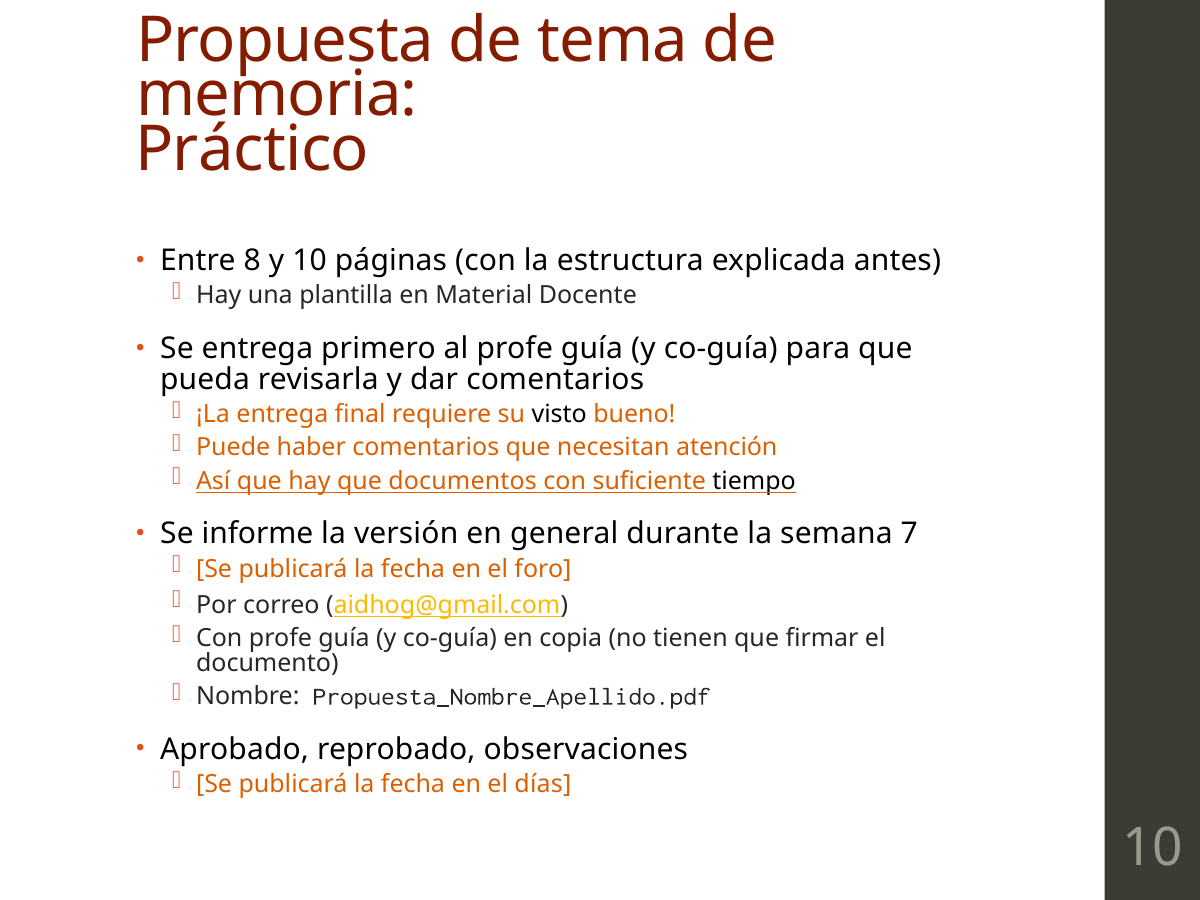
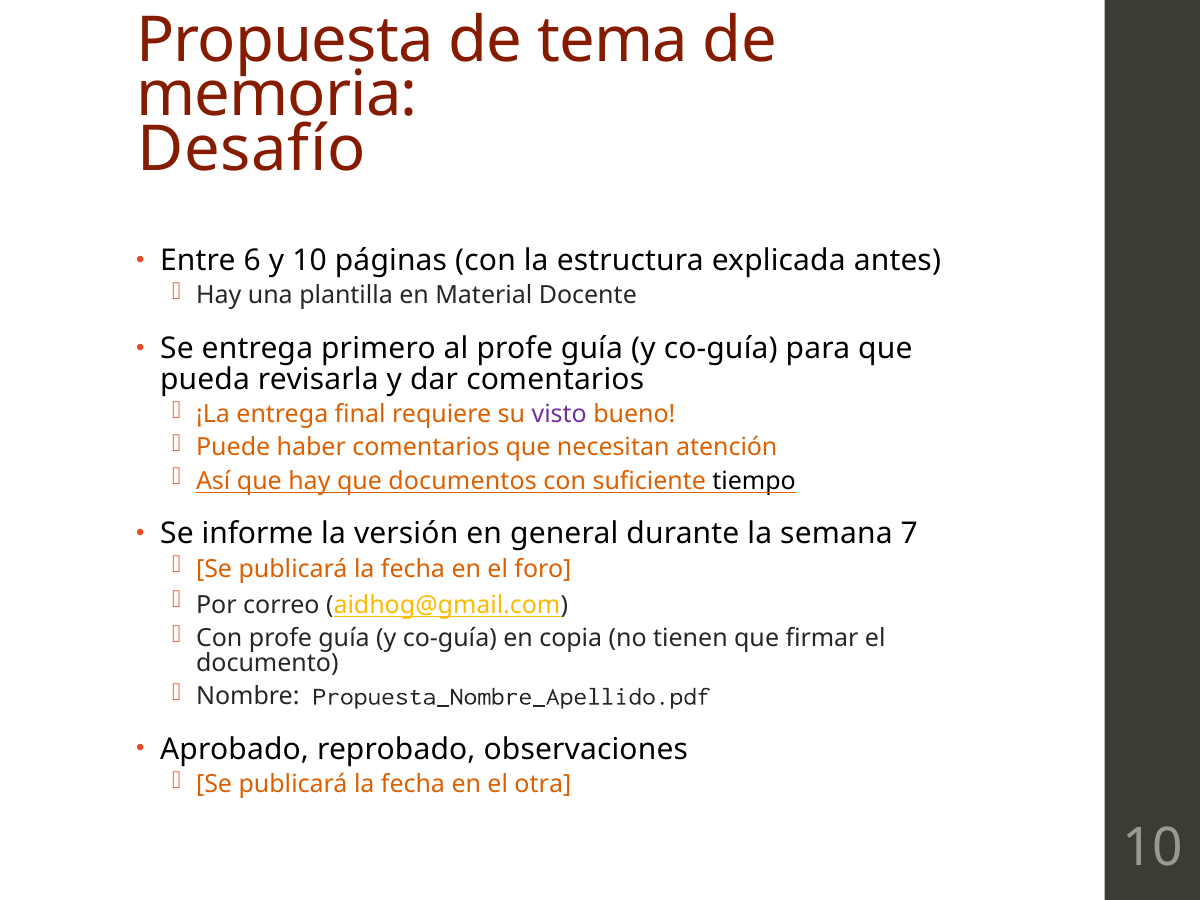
Práctico: Práctico -> Desafío (252, 150)
8: 8 -> 6 (252, 261)
visto colour: black -> purple (559, 414)
días: días -> otra (543, 784)
